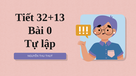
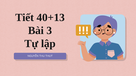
32+13: 32+13 -> 40+13 (51, 18)
0: 0 -> 3 (49, 31)
